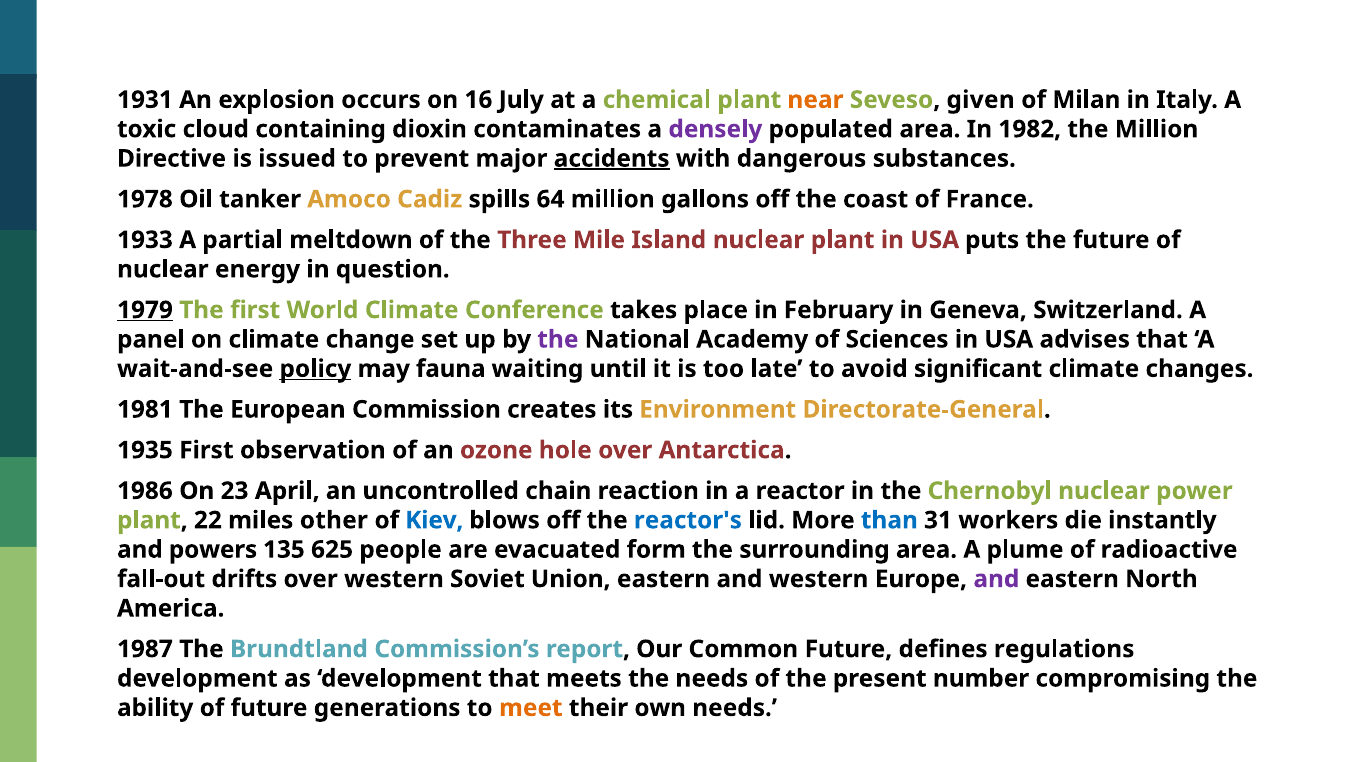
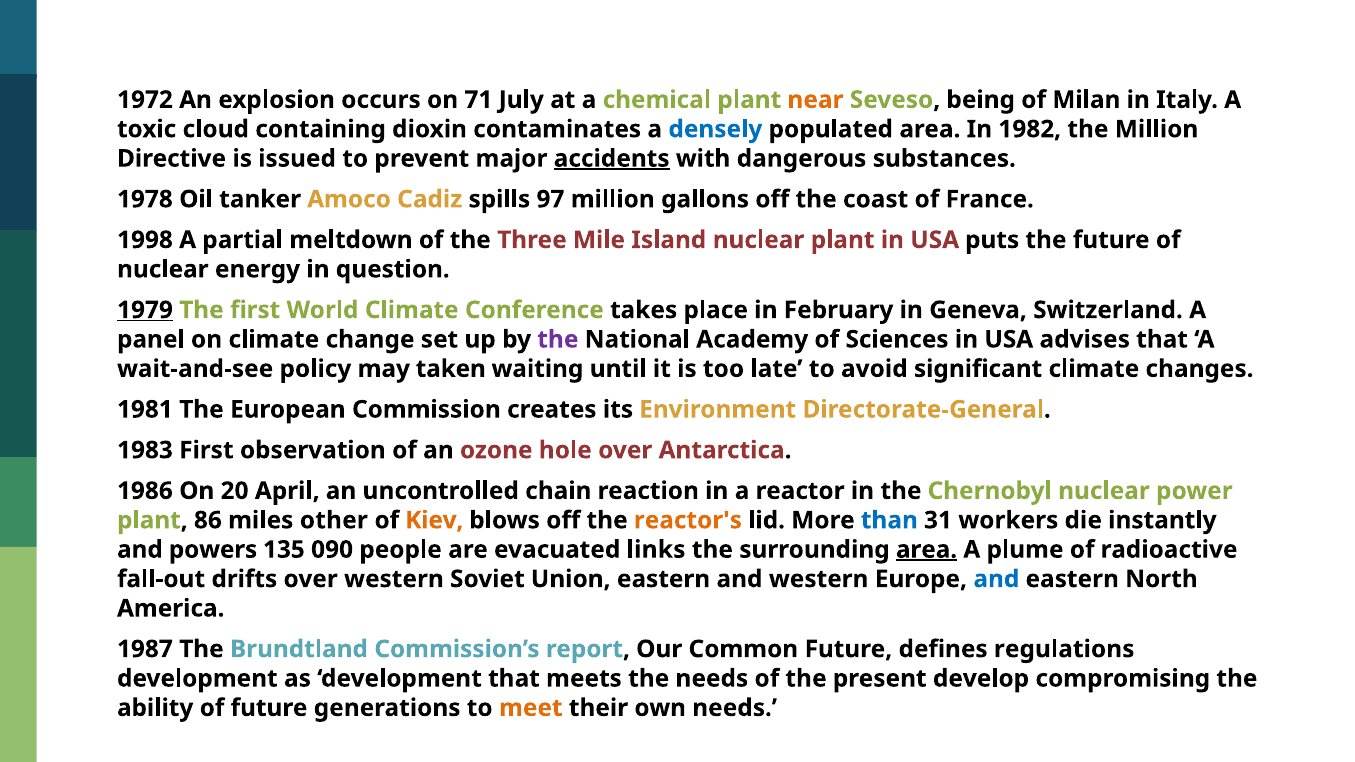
1931: 1931 -> 1972 (145, 100)
16: 16 -> 71 (478, 100)
given: given -> being (981, 100)
densely colour: purple -> blue (715, 129)
64: 64 -> 97 (550, 199)
1933: 1933 -> 1998 (145, 240)
policy underline: present -> none (315, 369)
fauna: fauna -> taken (451, 369)
1935: 1935 -> 1983 (145, 450)
23: 23 -> 20 (235, 491)
22: 22 -> 86 (208, 520)
Kiev colour: blue -> orange (434, 520)
reactor's colour: blue -> orange (688, 520)
625: 625 -> 090 (332, 550)
form: form -> links (656, 550)
area underline: none -> present (926, 550)
and colour: purple -> blue (996, 579)
number: number -> develop (981, 679)
